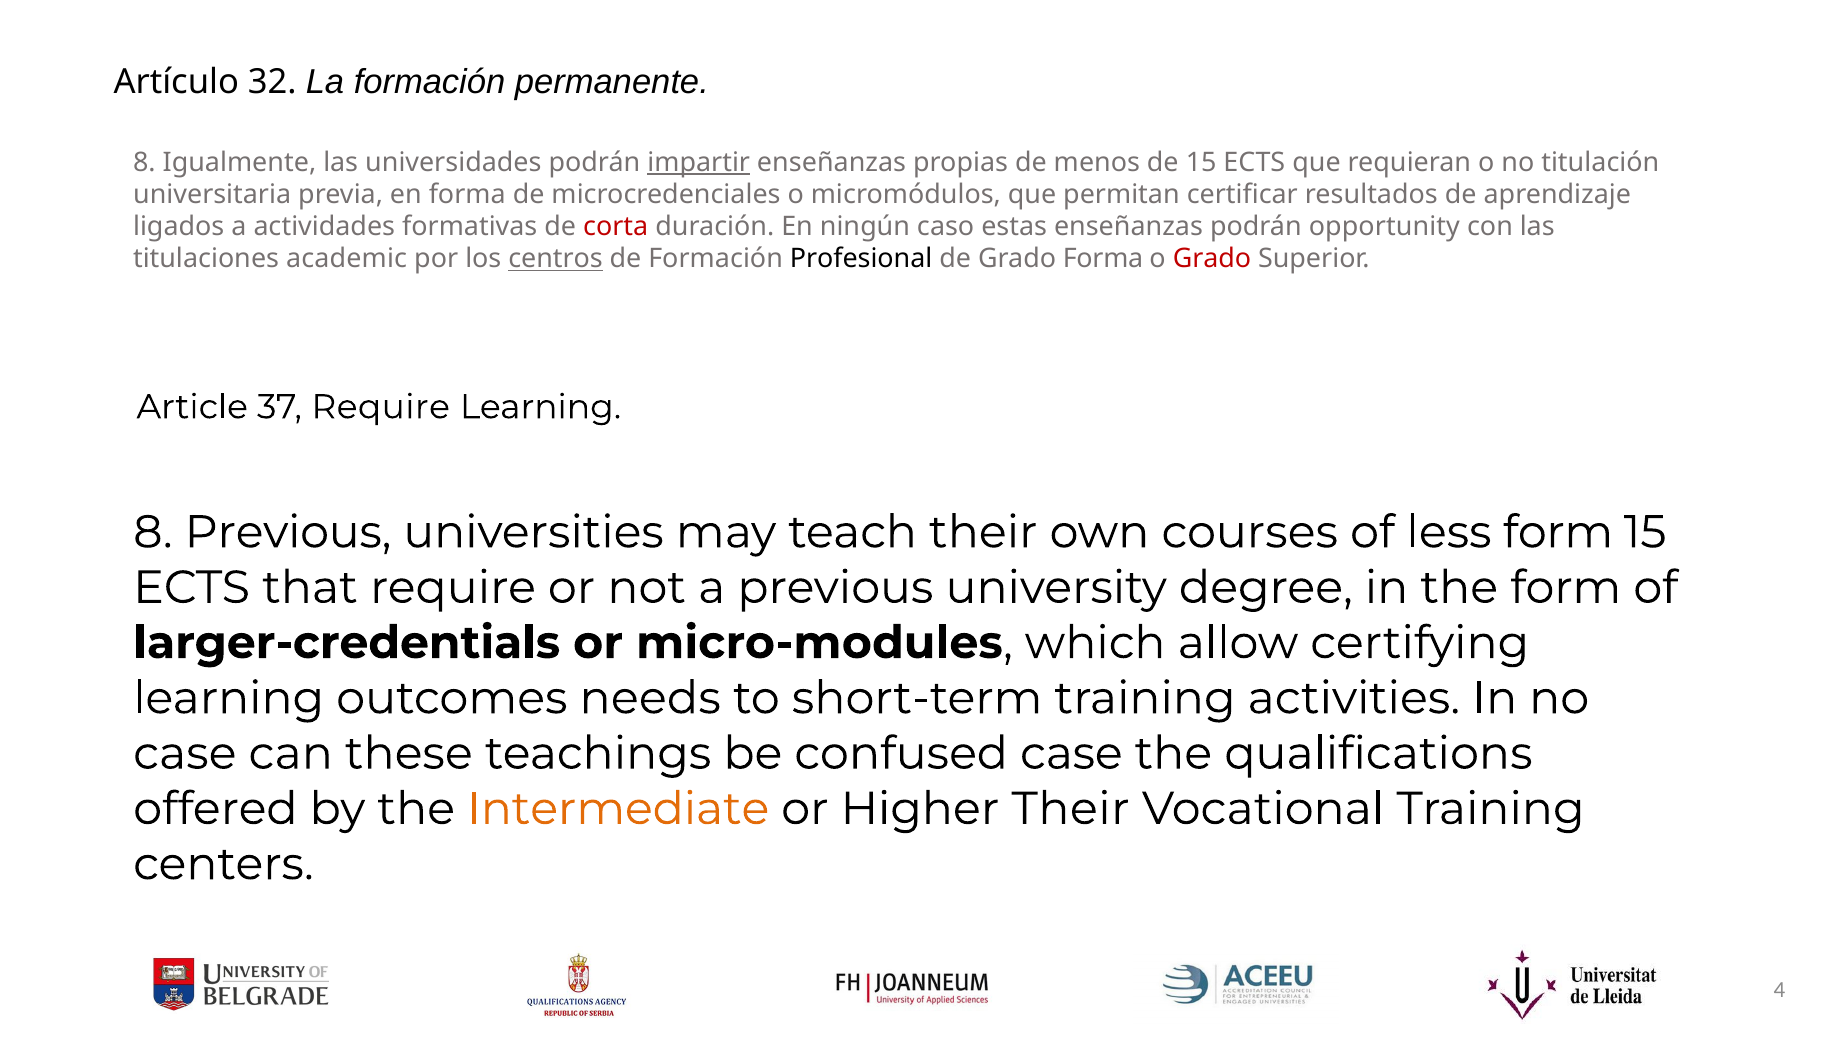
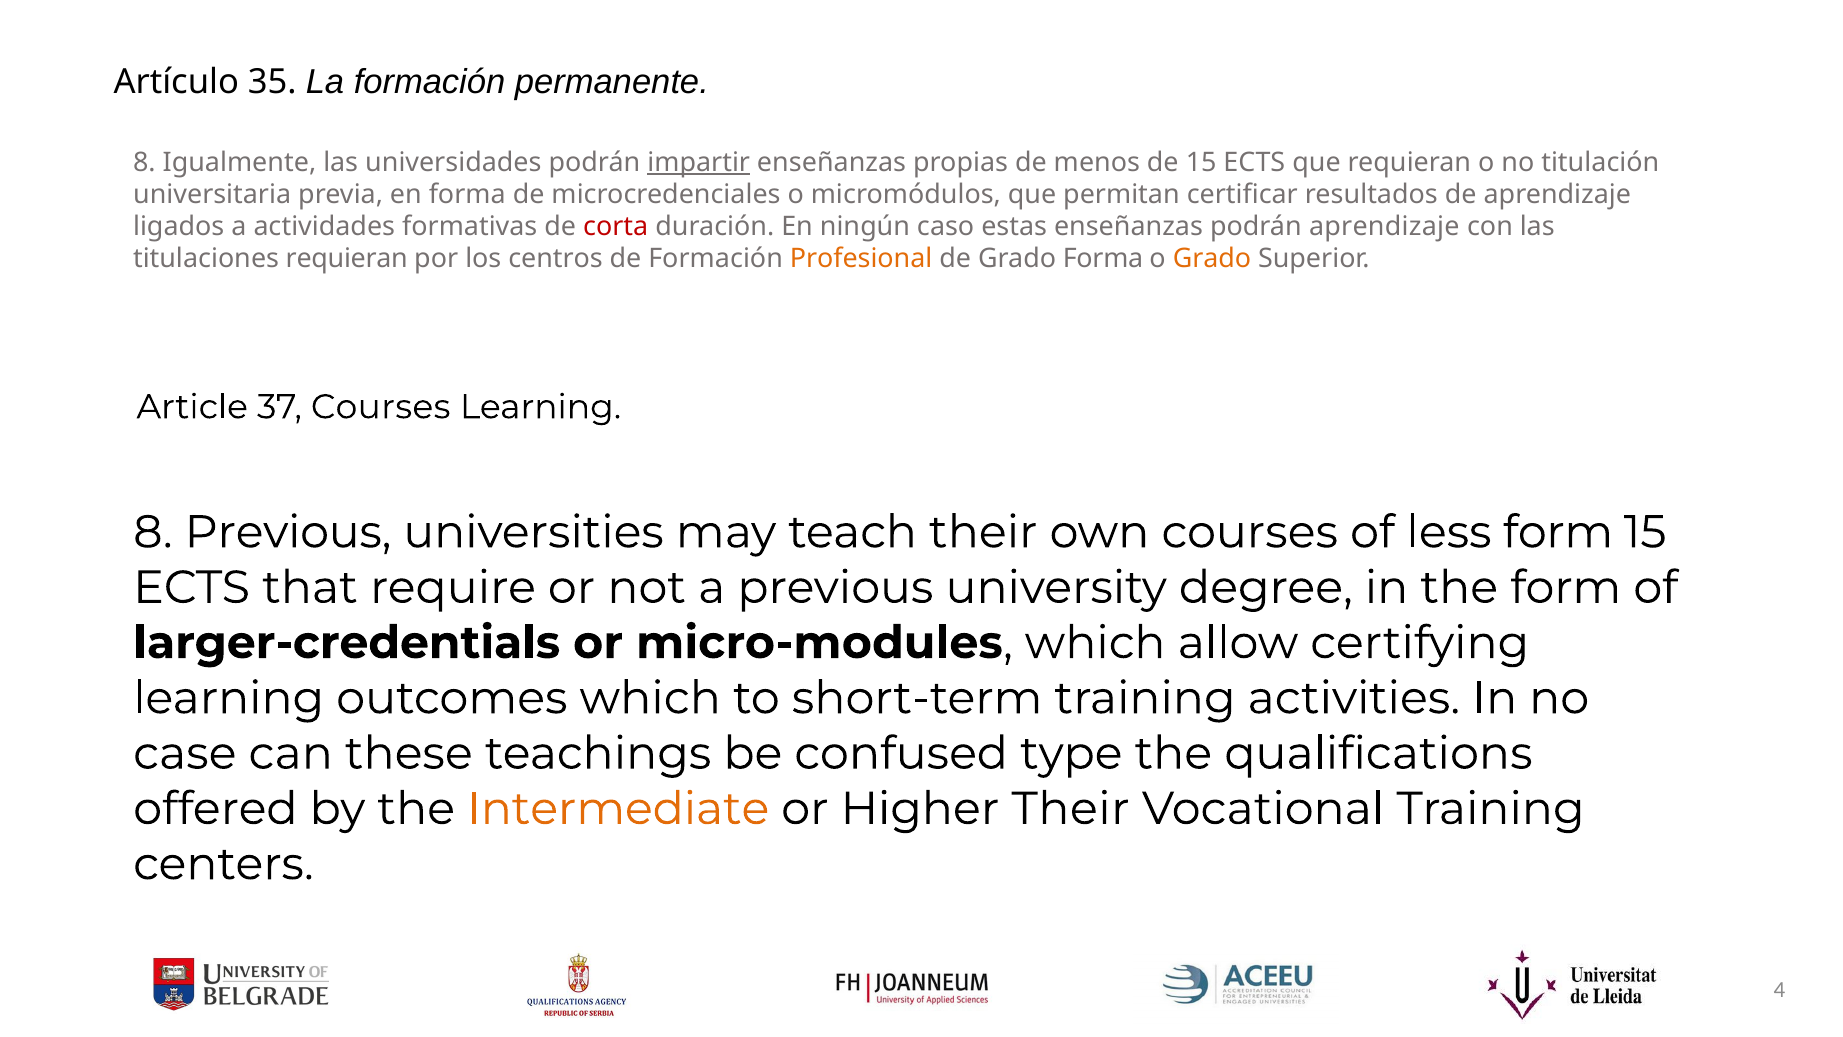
32: 32 -> 35 (272, 82)
podrán opportunity: opportunity -> aprendizaje (1384, 227)
titulaciones academic: academic -> requieran (347, 259)
centros underline: present -> none (555, 259)
Profesional colour: black -> orange (861, 259)
Grado colour: red -> orange (1212, 259)
37 Require: Require -> Courses (381, 407)
outcomes needs: needs -> which (650, 698)
confused case: case -> type (1071, 753)
